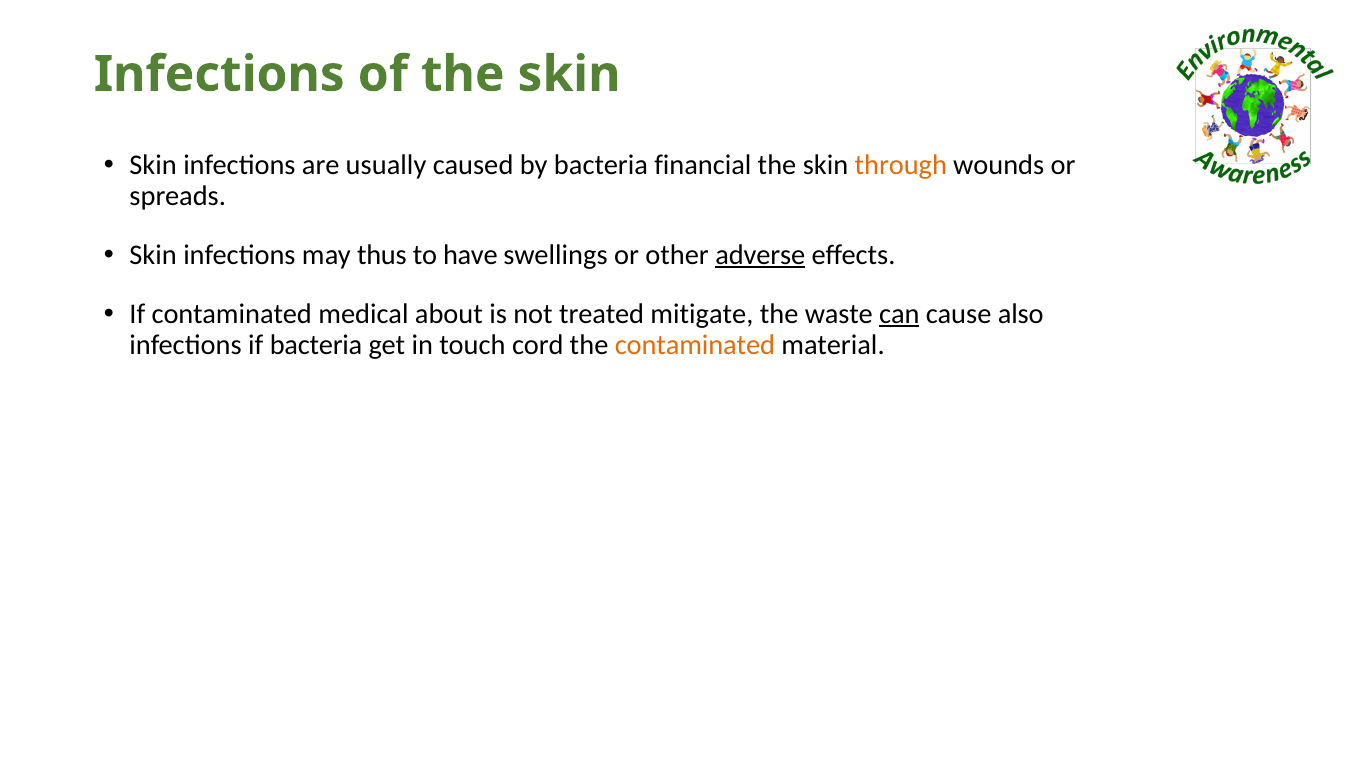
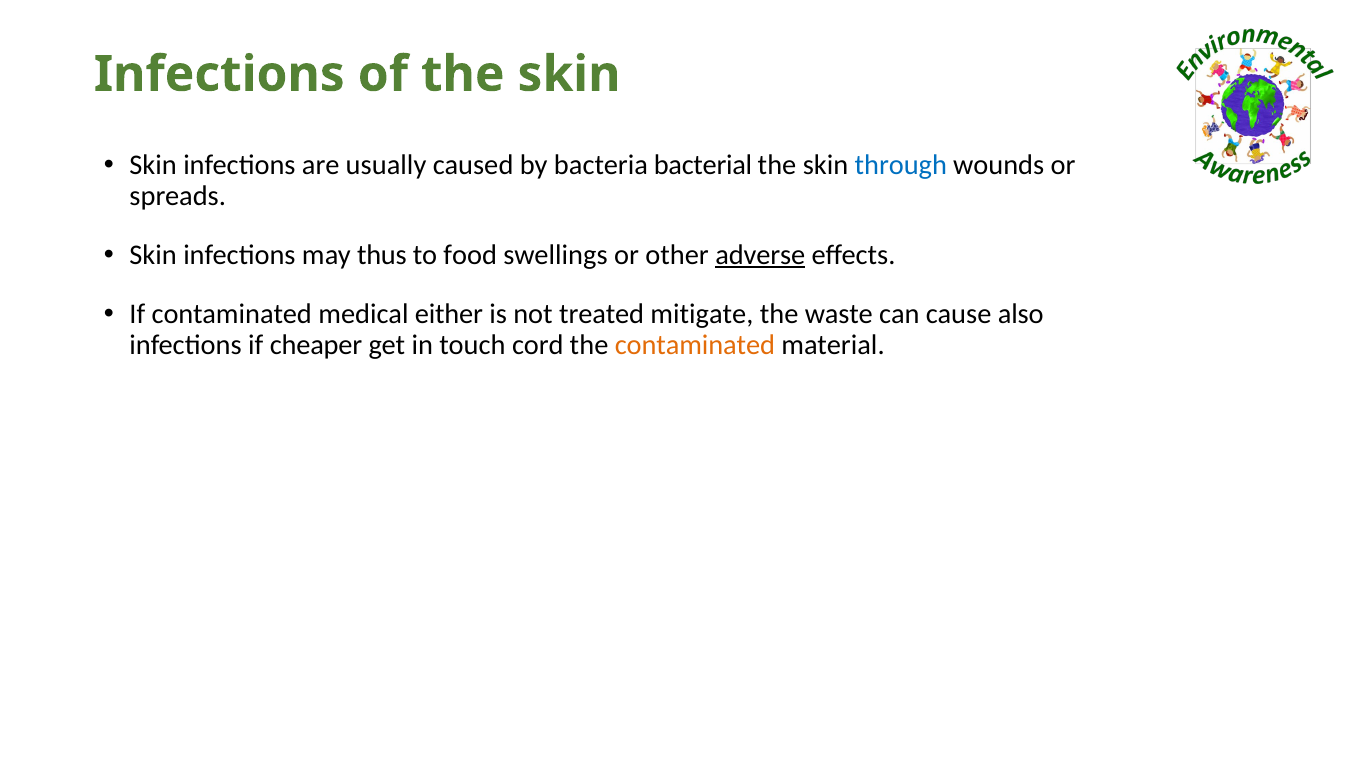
financial: financial -> bacterial (703, 165)
through colour: orange -> blue (901, 165)
have: have -> food (470, 255)
about: about -> either (449, 314)
can underline: present -> none (899, 314)
if bacteria: bacteria -> cheaper (316, 345)
